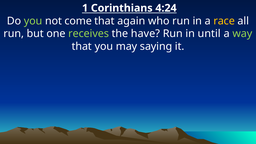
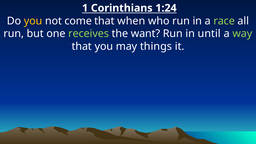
4:24: 4:24 -> 1:24 (166, 8)
you colour: light green -> yellow (33, 21)
again: again -> when (131, 21)
race colour: yellow -> light green (224, 21)
have: have -> want (146, 34)
saying: saying -> things (156, 46)
